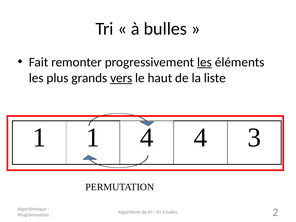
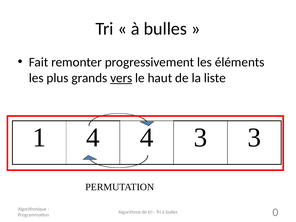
les underline: present -> none (205, 62)
1 1: 1 -> 4 (93, 138)
4 4: 4 -> 3 (201, 138)
2: 2 -> 0 (275, 212)
